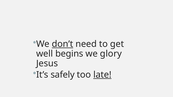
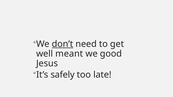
begins: begins -> meant (69, 54)
glory: glory -> good (111, 54)
late underline: present -> none (102, 75)
